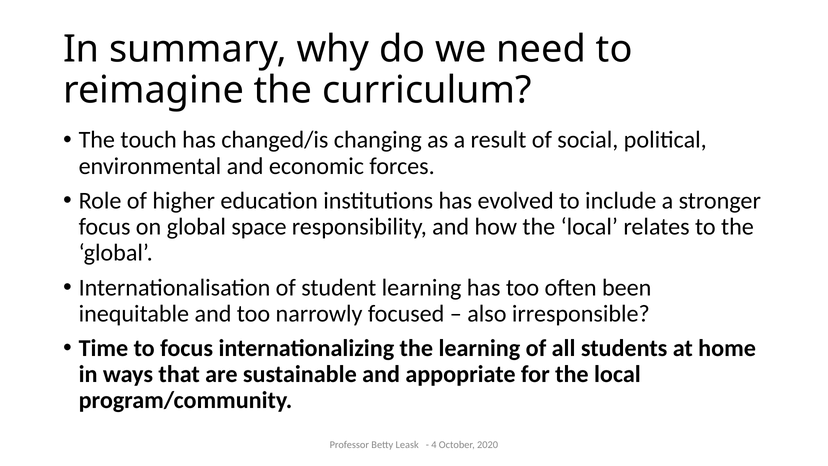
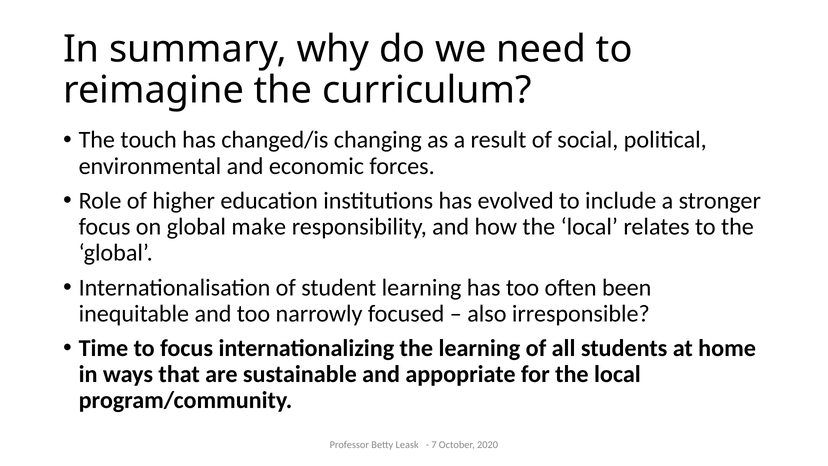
space: space -> make (259, 227)
4: 4 -> 7 (434, 445)
